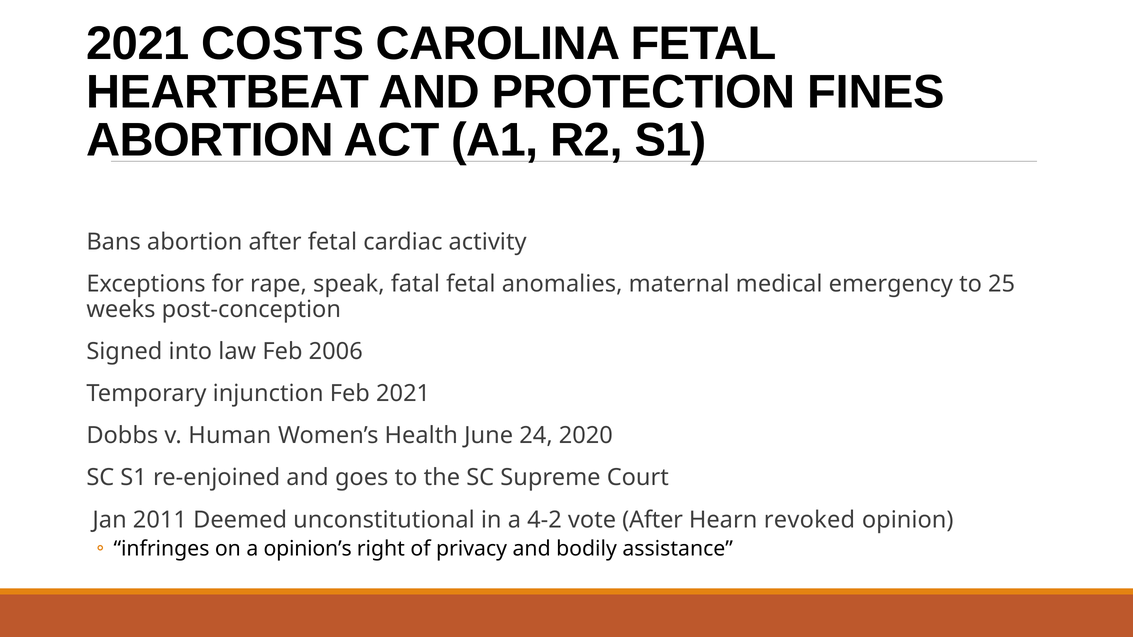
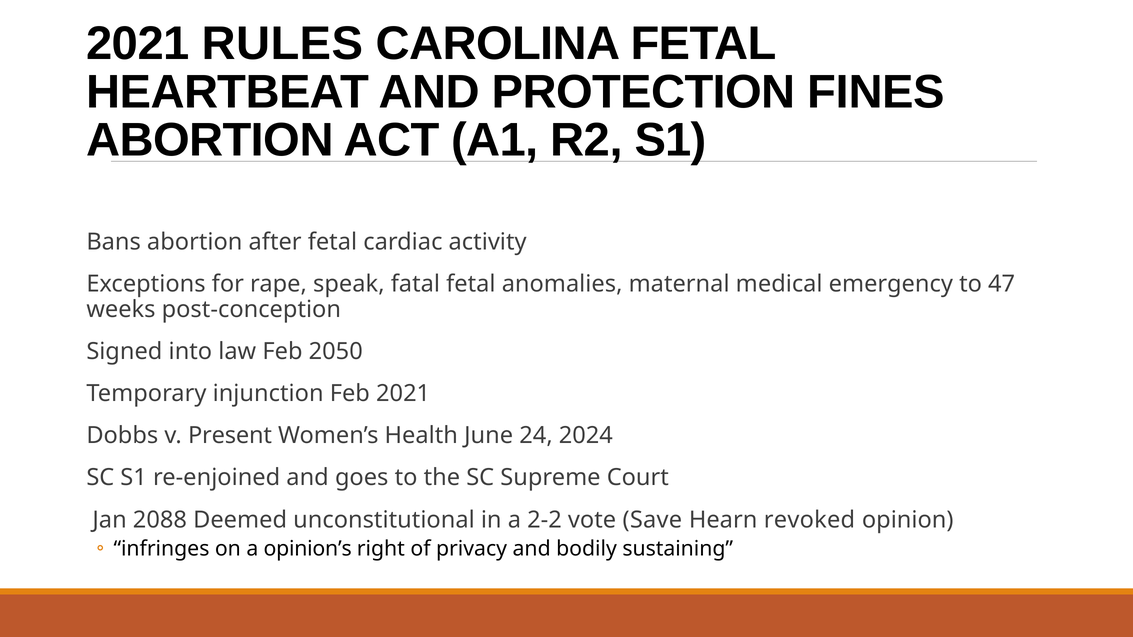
COSTS: COSTS -> RULES (282, 44)
25: 25 -> 47 (1002, 284)
2006: 2006 -> 2050 (336, 352)
Human: Human -> Present (230, 436)
2020: 2020 -> 2024 (586, 436)
2011: 2011 -> 2088 (160, 520)
4-2: 4-2 -> 2-2 (544, 520)
vote After: After -> Save (652, 520)
assistance: assistance -> sustaining (678, 549)
